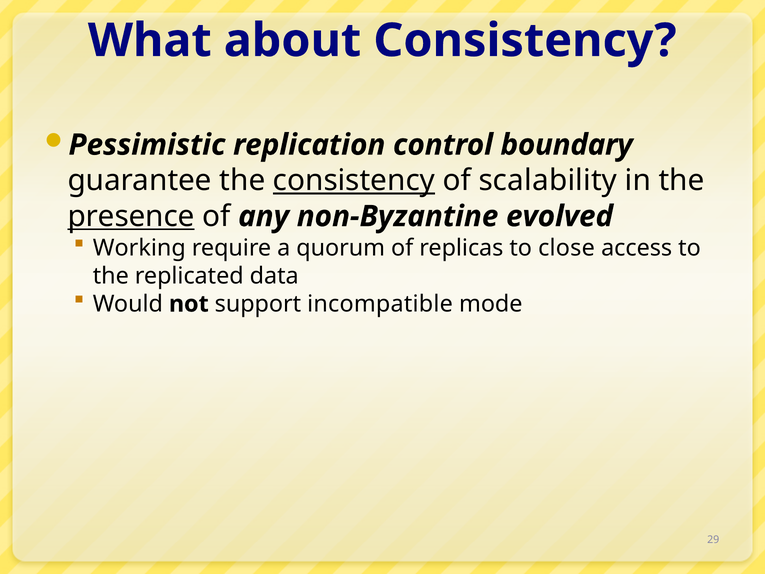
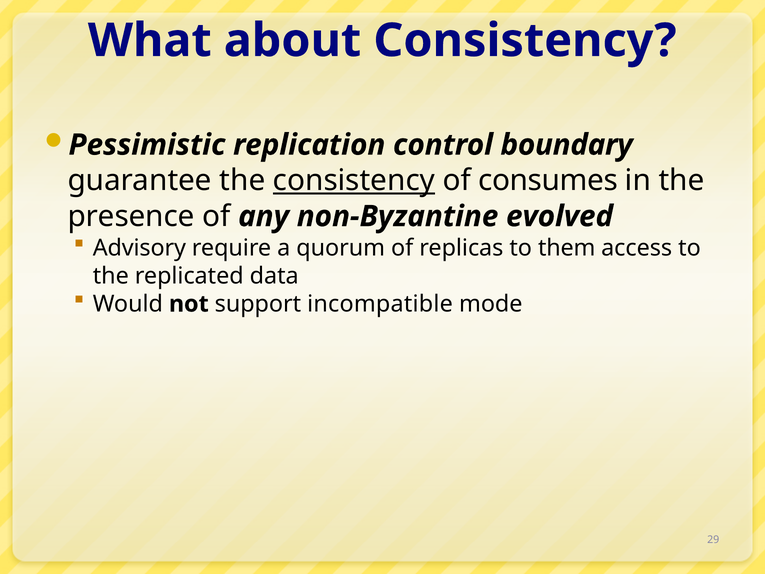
scalability: scalability -> consumes (548, 181)
presence underline: present -> none (131, 216)
Working: Working -> Advisory (139, 248)
close: close -> them (567, 248)
